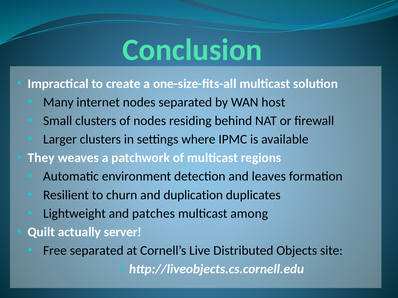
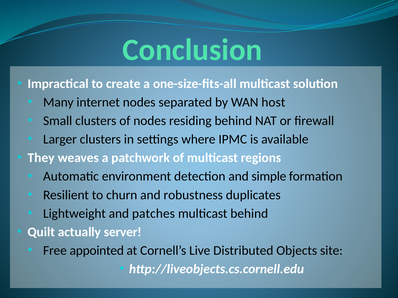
leaves: leaves -> simple (269, 177)
duplication: duplication -> robustness (193, 195)
multicast among: among -> behind (249, 214)
Free separated: separated -> appointed (97, 251)
